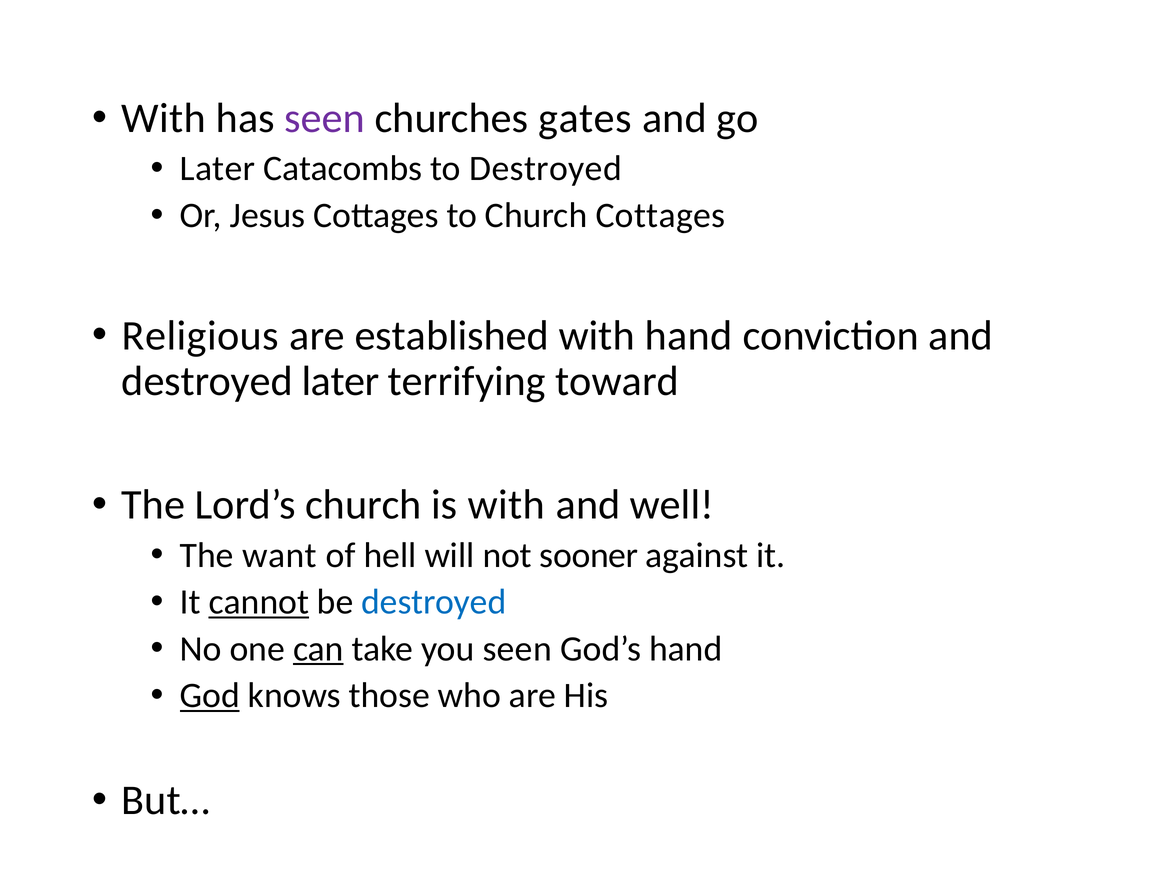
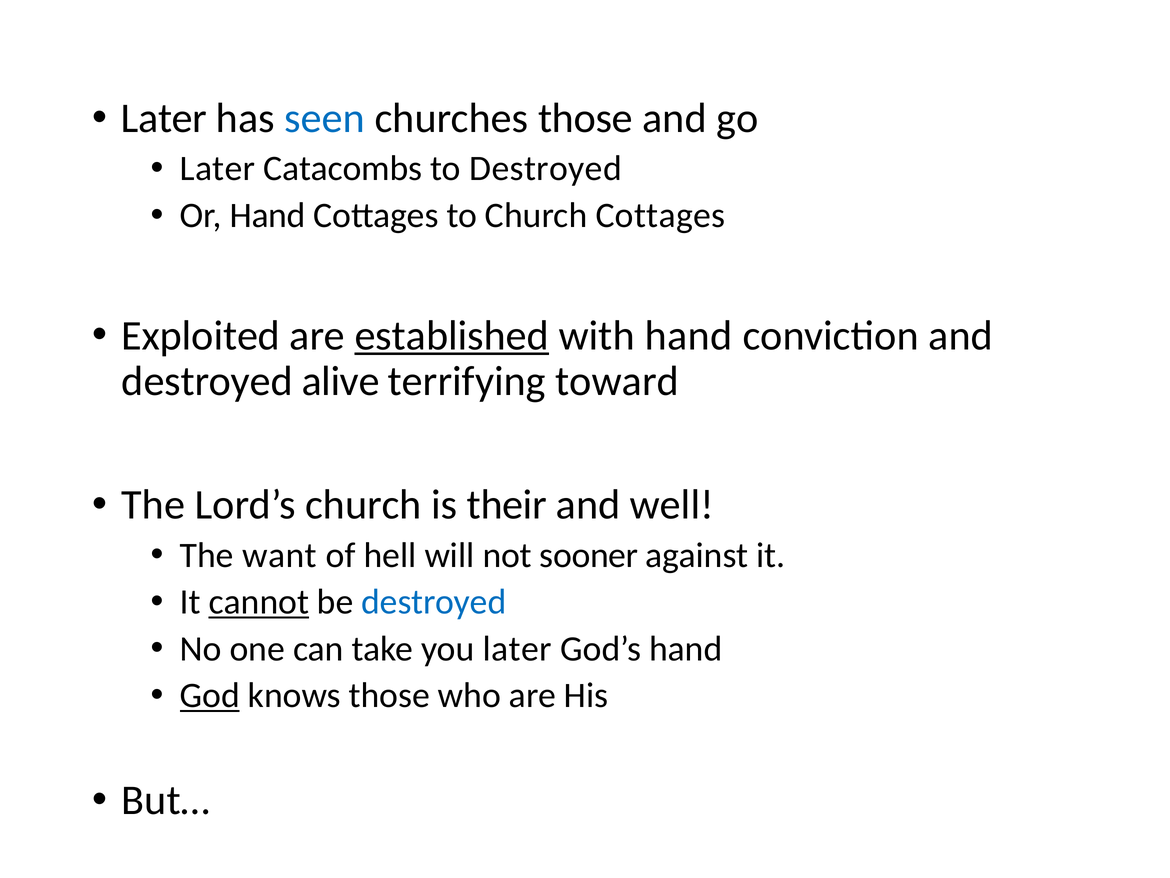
With: With -> Later (164, 118)
seen colour: purple -> blue (325, 118)
churches gates: gates -> those (585, 118)
Or Jesus: Jesus -> Hand (268, 215)
Religious: Religious -> Exploited (201, 335)
established underline: none -> present (452, 335)
destroyed later: later -> alive (341, 381)
is with: with -> their (507, 505)
can underline: present -> none (318, 648)
you seen: seen -> later (517, 648)
